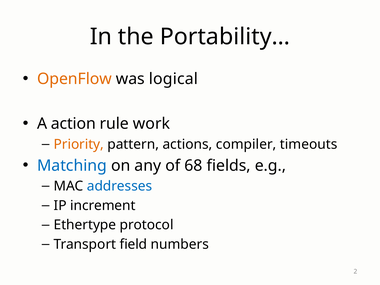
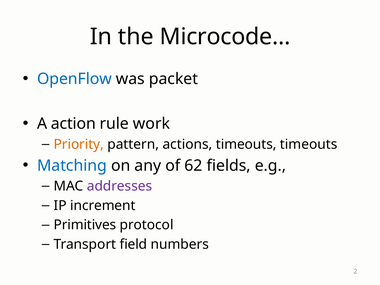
Portability…: Portability… -> Microcode… (225, 37)
OpenFlow colour: orange -> blue (74, 79)
logical: logical -> packet (174, 79)
actions compiler: compiler -> timeouts (246, 144)
68: 68 -> 62 (193, 166)
addresses colour: blue -> purple (119, 186)
Ethertype: Ethertype -> Primitives (85, 225)
